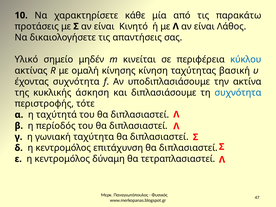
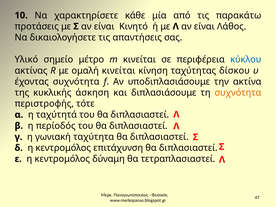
μηδέν: μηδέν -> μέτρο (91, 60)
ομαλή κίνησης: κίνησης -> κινείται (119, 71)
βασική: βασική -> δίσκου (234, 71)
συχνότητα colour: blue -> orange (238, 93)
